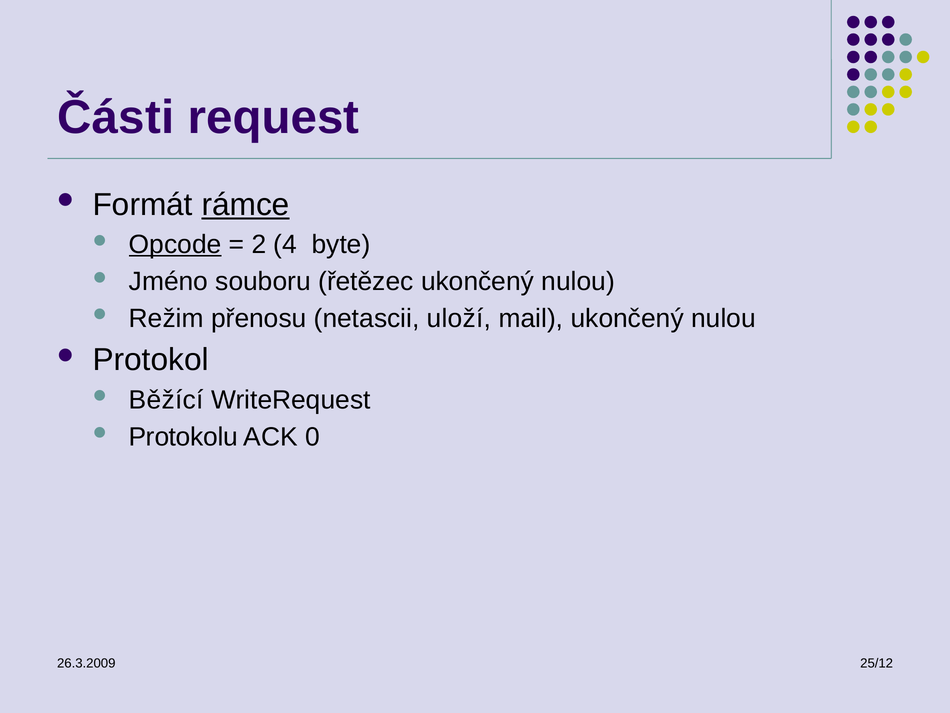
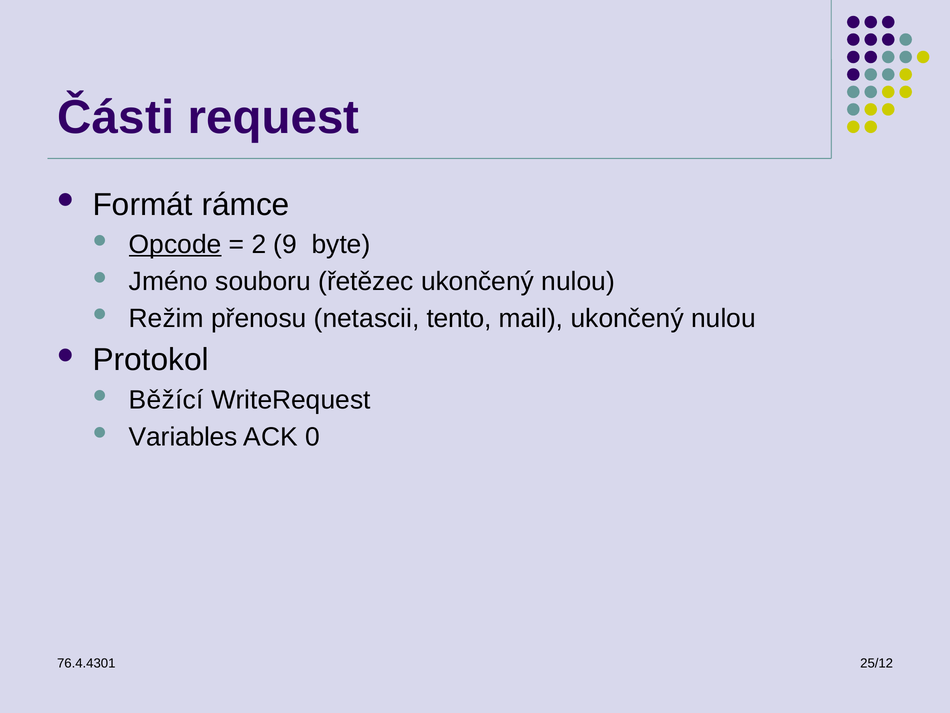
rámce underline: present -> none (246, 205)
4: 4 -> 9 (285, 244)
uloží: uloží -> tento (459, 318)
Protokolu: Protokolu -> Variables (183, 436)
26.3.2009: 26.3.2009 -> 76.4.4301 (86, 663)
